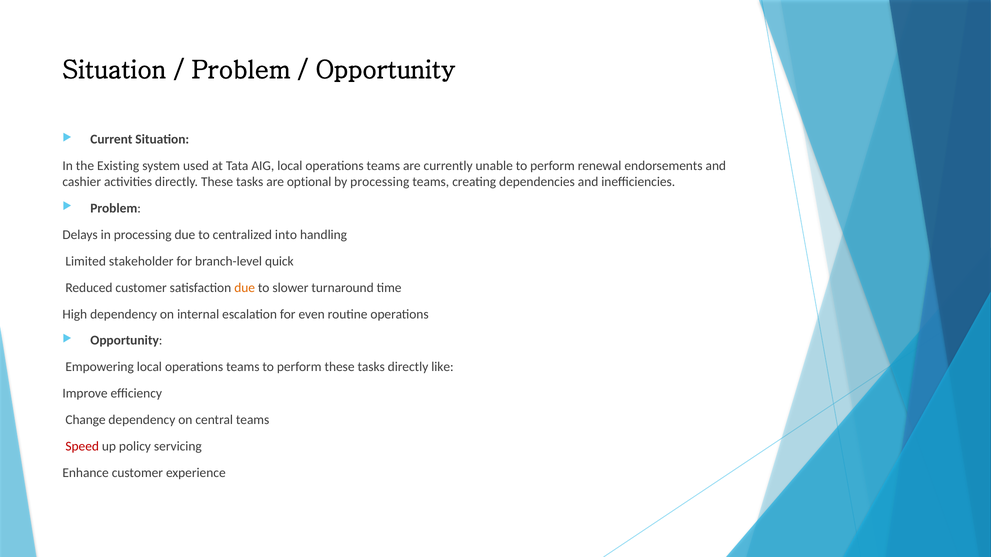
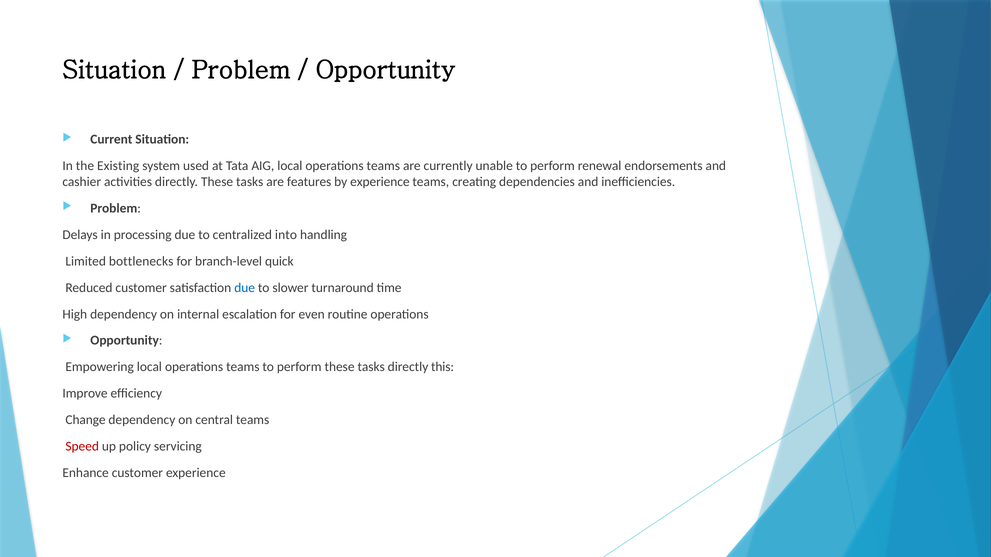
optional: optional -> features (309, 182)
by processing: processing -> experience (380, 182)
stakeholder: stakeholder -> bottlenecks (141, 261)
due colour: orange -> blue (245, 288)
like: like -> this (443, 367)
